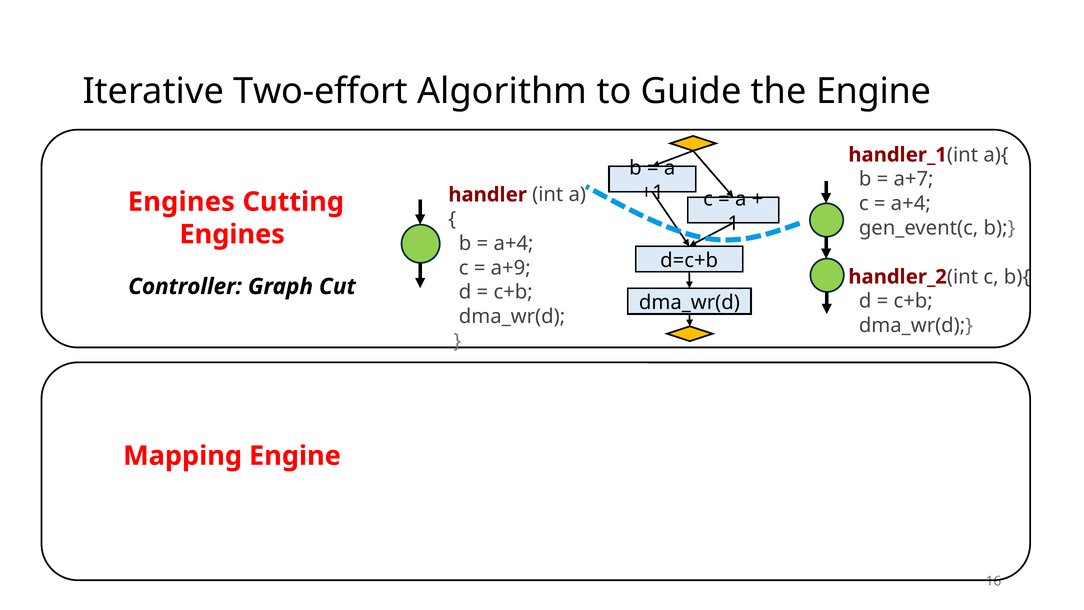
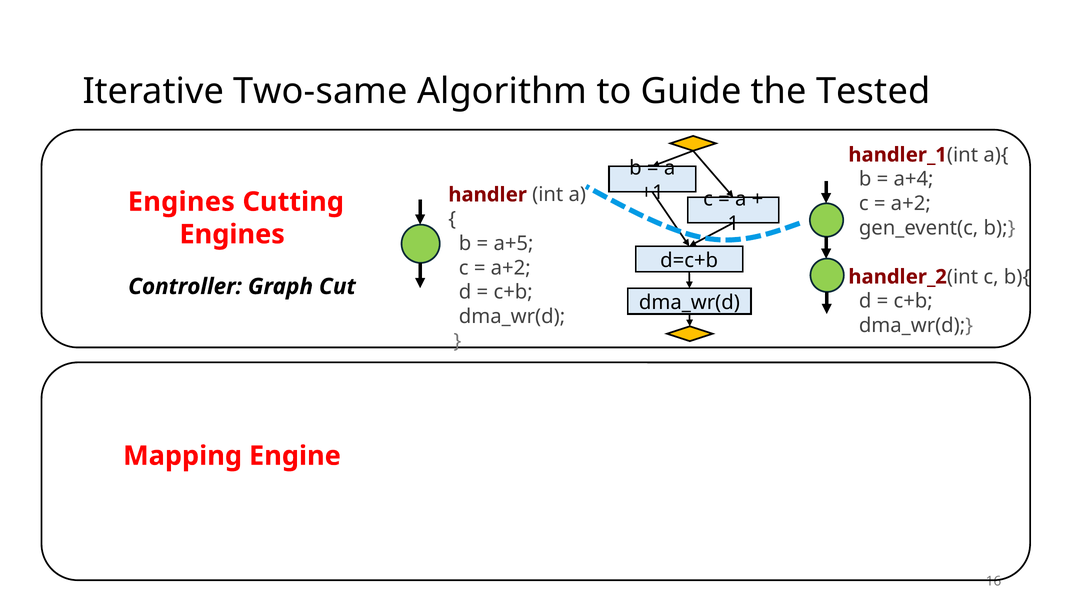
Two-effort: Two-effort -> Two-same (320, 91)
the Engine: Engine -> Tested (873, 91)
a+7: a+7 -> a+4 (914, 179)
a+4: a+4 -> a+2 (911, 204)
a+4: a+4 -> a+5 (514, 243)
a+9: a+9 -> a+2 (511, 268)
